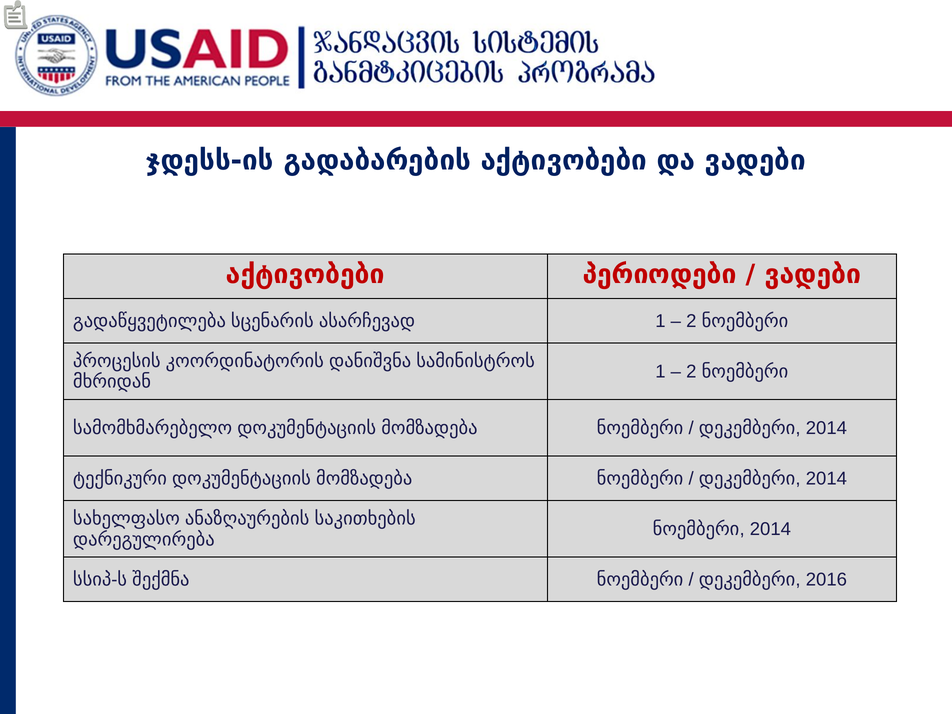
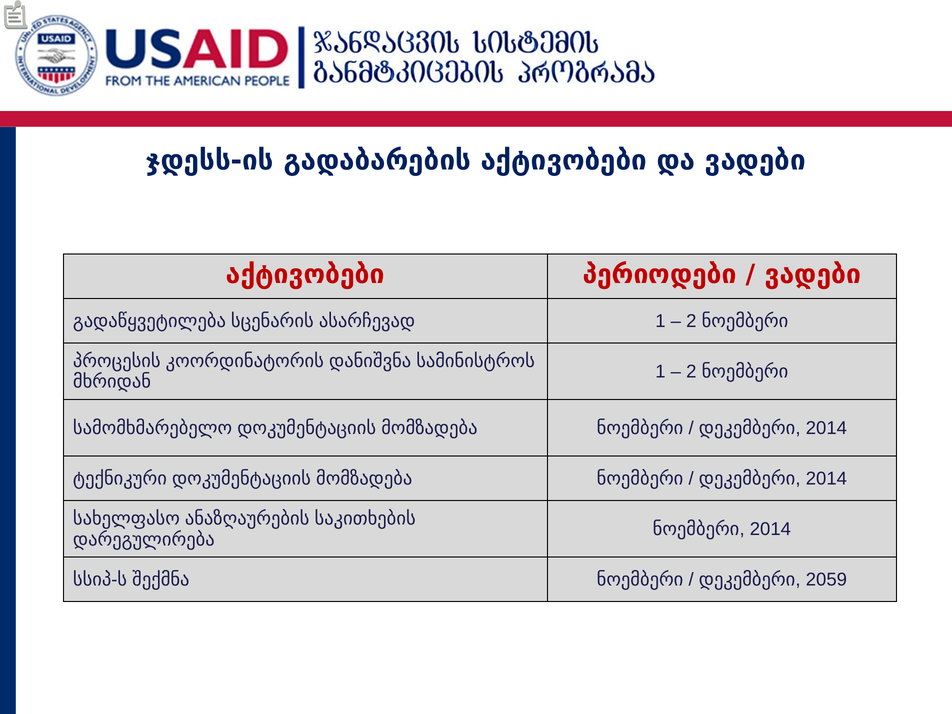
2016: 2016 -> 2059 (826, 580)
